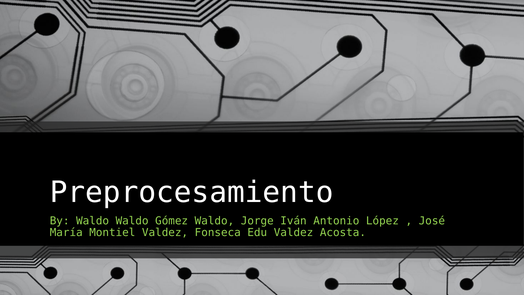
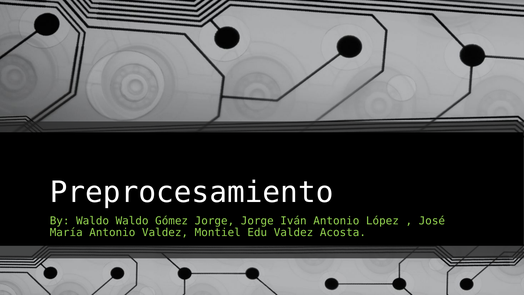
Gómez Waldo: Waldo -> Jorge (214, 221)
María Montiel: Montiel -> Antonio (112, 232)
Fonseca: Fonseca -> Montiel (218, 232)
